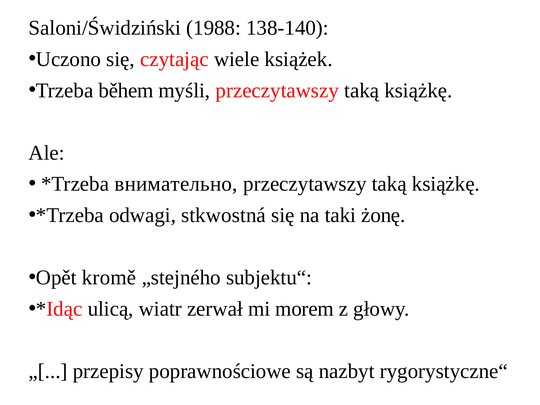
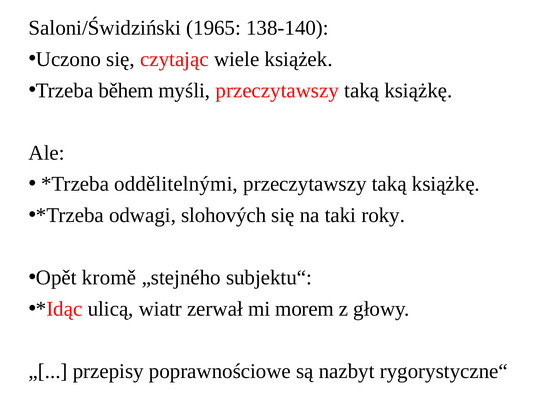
1988: 1988 -> 1965 (214, 28)
внимательно: внимательно -> oddělitelnými (176, 184)
stkwostná: stkwostná -> slohových (224, 215)
żonę: żonę -> roky (383, 215)
